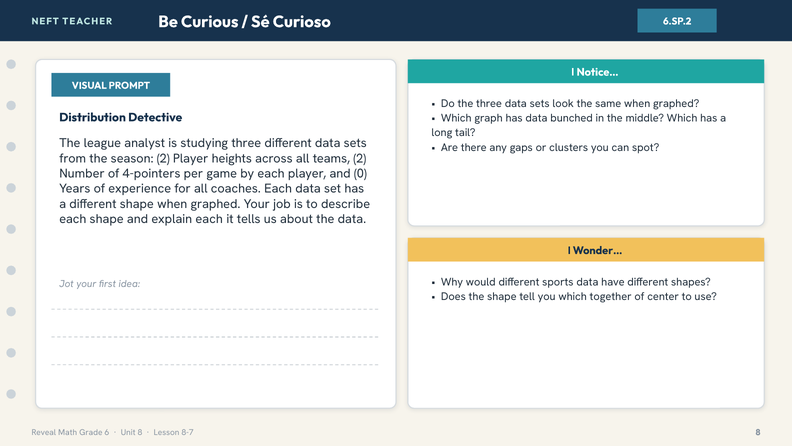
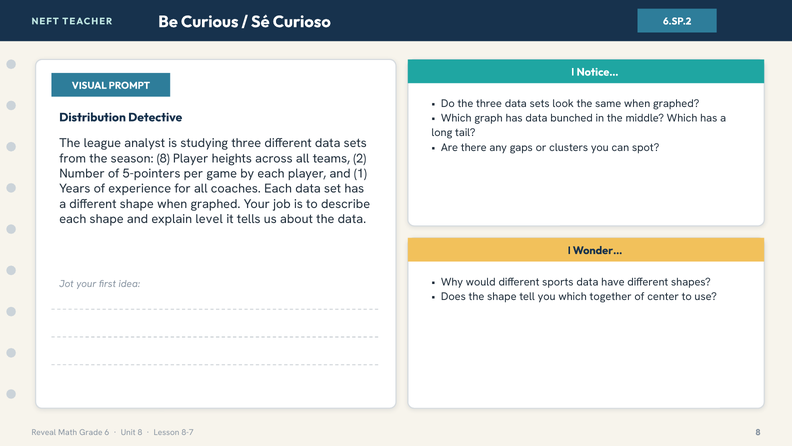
season 2: 2 -> 8 (163, 158)
4-pointers: 4-pointers -> 5-pointers (152, 173)
0: 0 -> 1 (360, 173)
explain each: each -> level (209, 219)
